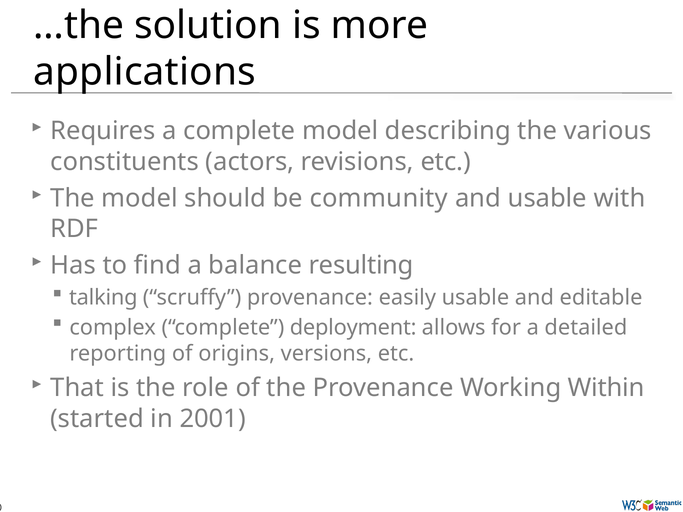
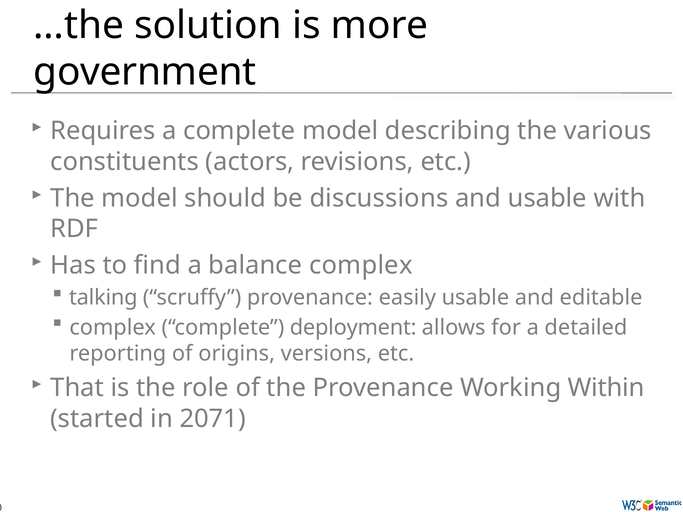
applications: applications -> government (145, 72)
community: community -> discussions (379, 198)
balance resulting: resulting -> complex (361, 266)
2001: 2001 -> 2071 (213, 419)
